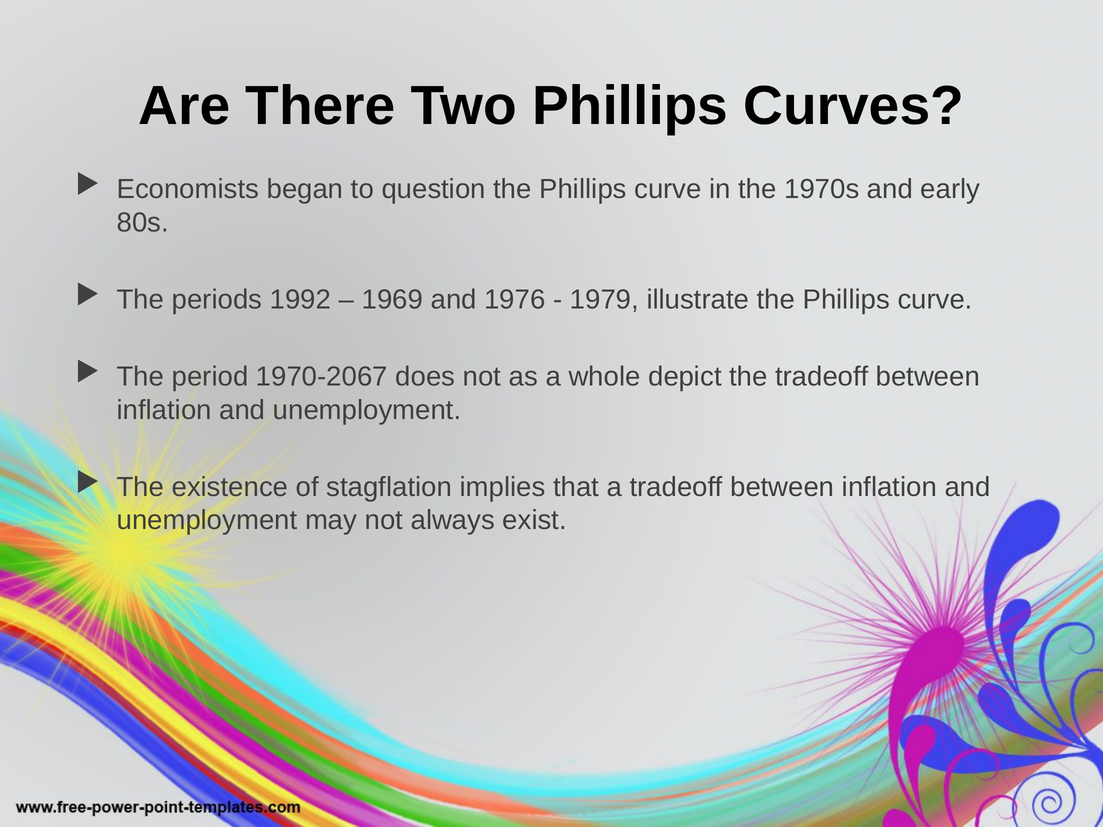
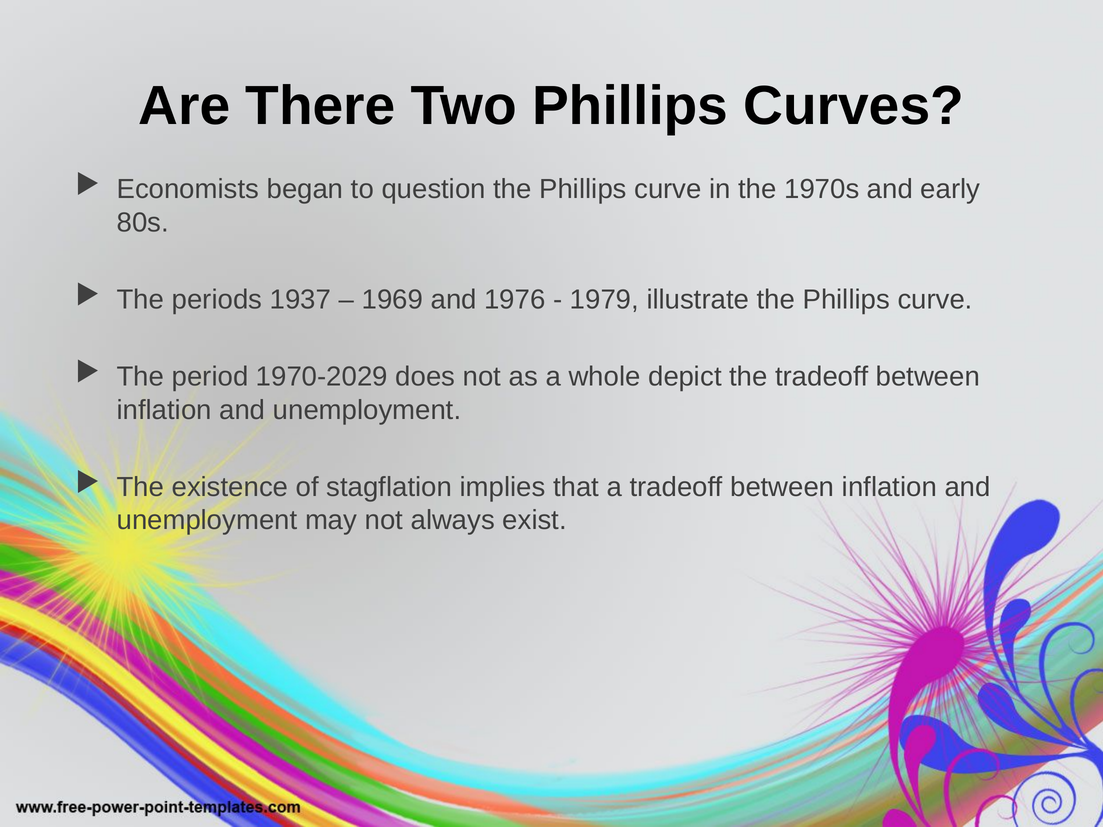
1992: 1992 -> 1937 (300, 300)
1970-2067: 1970-2067 -> 1970-2029 (322, 377)
